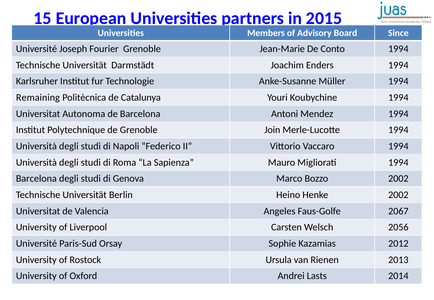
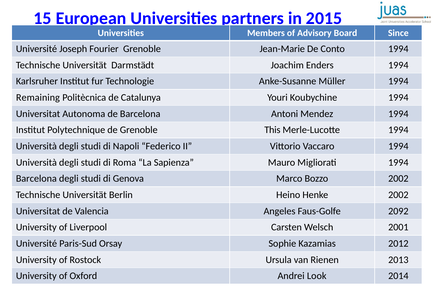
Join: Join -> This (272, 130)
2067: 2067 -> 2092 (398, 211)
2056: 2056 -> 2001 (398, 228)
Lasts: Lasts -> Look (317, 276)
